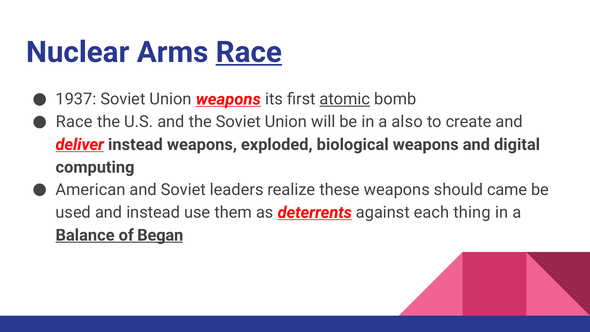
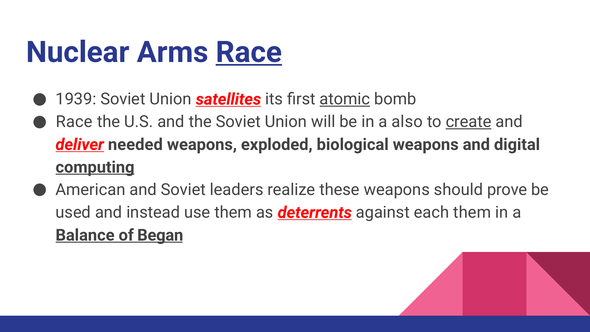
1937: 1937 -> 1939 (76, 99)
Union weapons: weapons -> satellites (228, 99)
create underline: none -> present (469, 122)
deliver instead: instead -> needed (135, 145)
computing underline: none -> present (95, 167)
came: came -> prove (507, 190)
each thing: thing -> them (472, 212)
